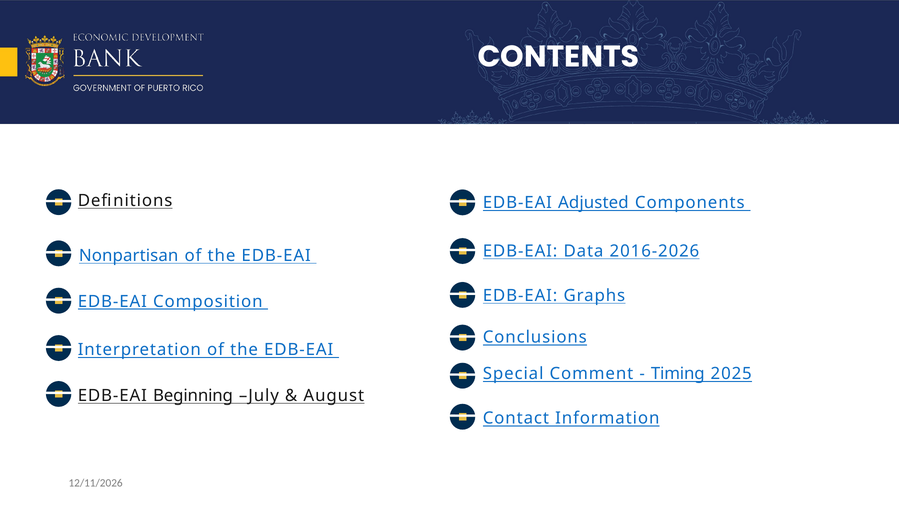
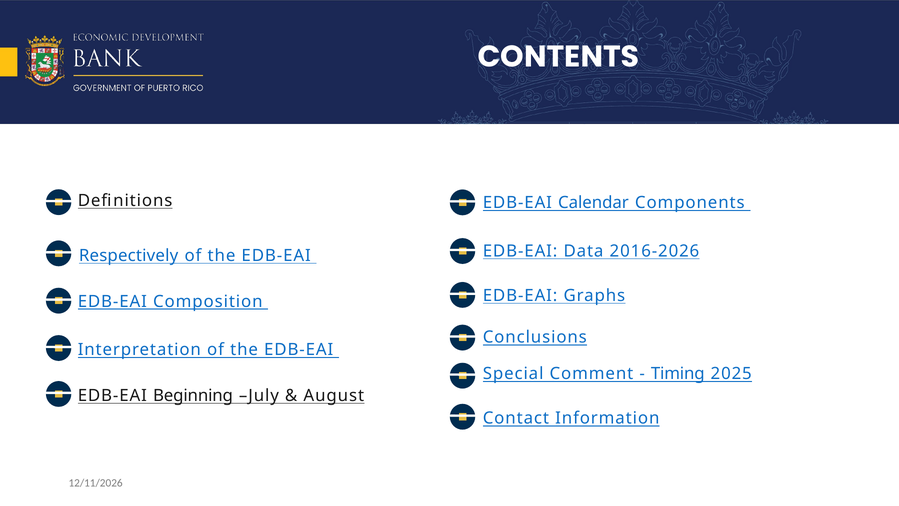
Adjusted: Adjusted -> Calendar (593, 203)
Nonpartisan: Nonpartisan -> Respectively (129, 255)
